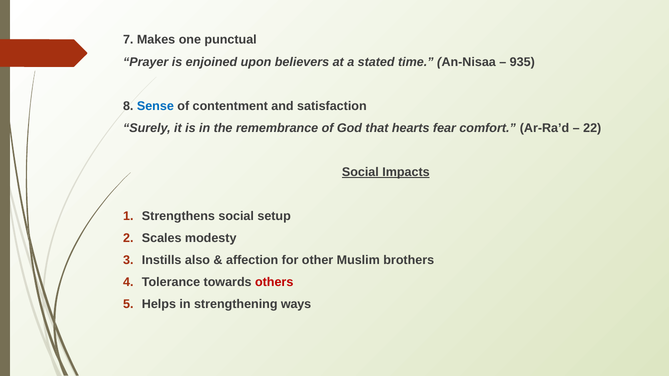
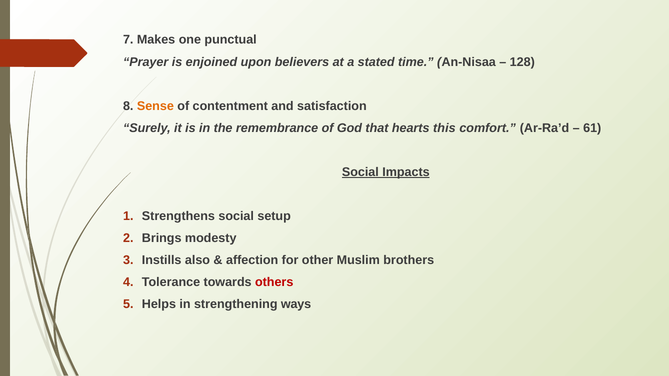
935: 935 -> 128 (522, 62)
Sense colour: blue -> orange (155, 106)
fear: fear -> this (444, 128)
22: 22 -> 61 (592, 128)
Scales: Scales -> Brings (162, 238)
